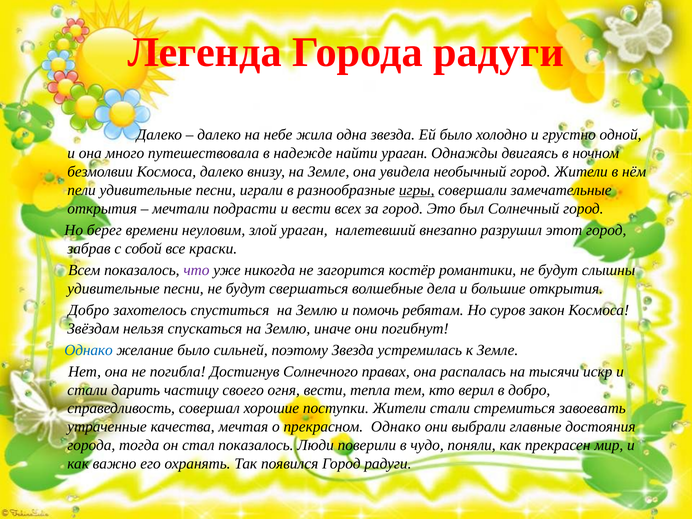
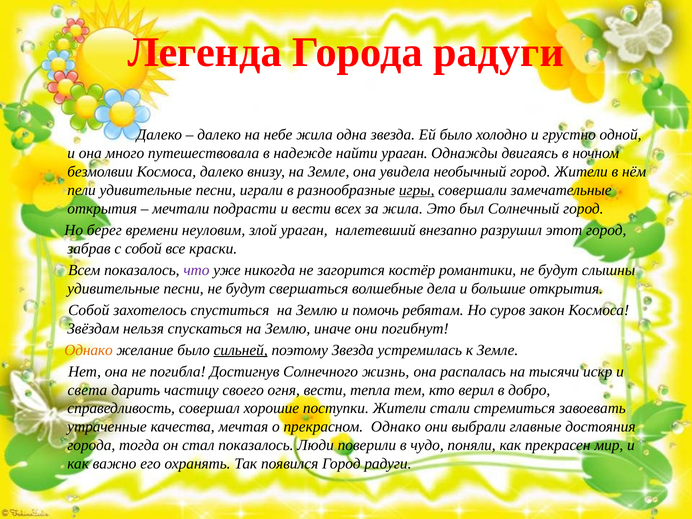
за город: город -> жила (403, 209)
Добро: Добро -> Собой (89, 310)
Однако colour: blue -> orange (89, 350)
сильней underline: none -> present (241, 350)
правах: правах -> жизнь (386, 372)
стали: стали -> света (87, 390)
